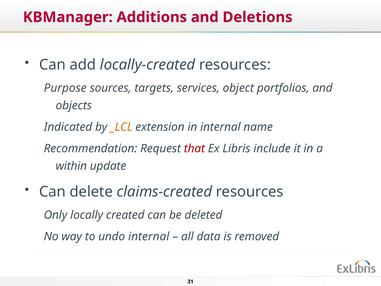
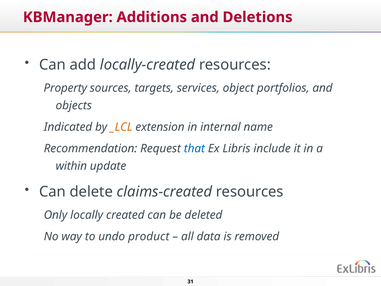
Purpose: Purpose -> Property (65, 88)
that colour: red -> blue (194, 148)
undo internal: internal -> product (149, 236)
